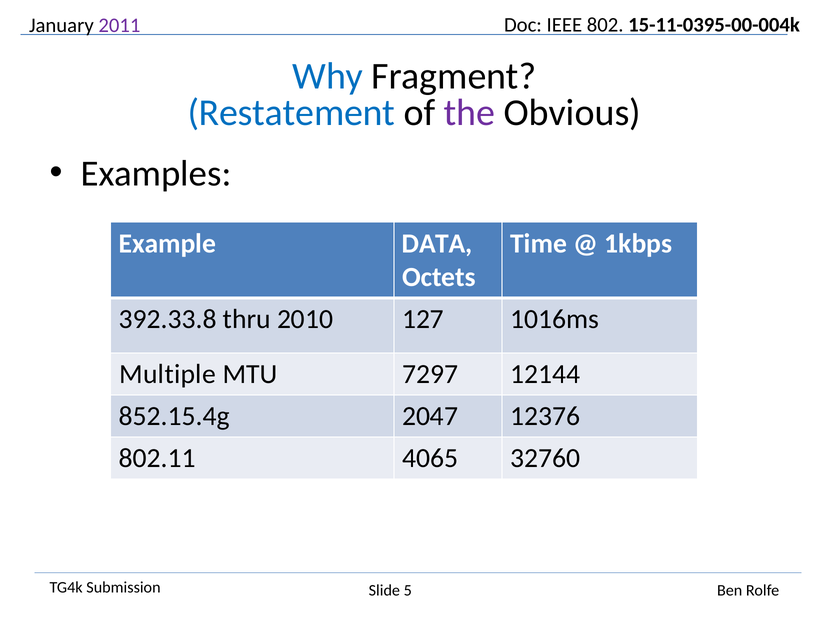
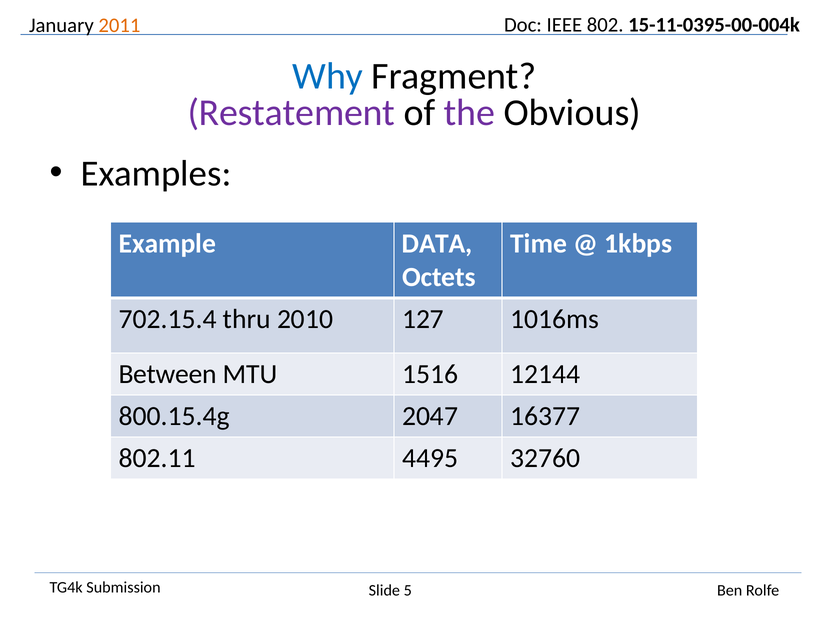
2011 colour: purple -> orange (119, 26)
Restatement colour: blue -> purple (291, 113)
392.33.8: 392.33.8 -> 702.15.4 (168, 319)
Multiple: Multiple -> Between (168, 375)
7297: 7297 -> 1516 (430, 375)
852.15.4g: 852.15.4g -> 800.15.4g (174, 417)
12376: 12376 -> 16377 (545, 417)
4065: 4065 -> 4495 (430, 459)
